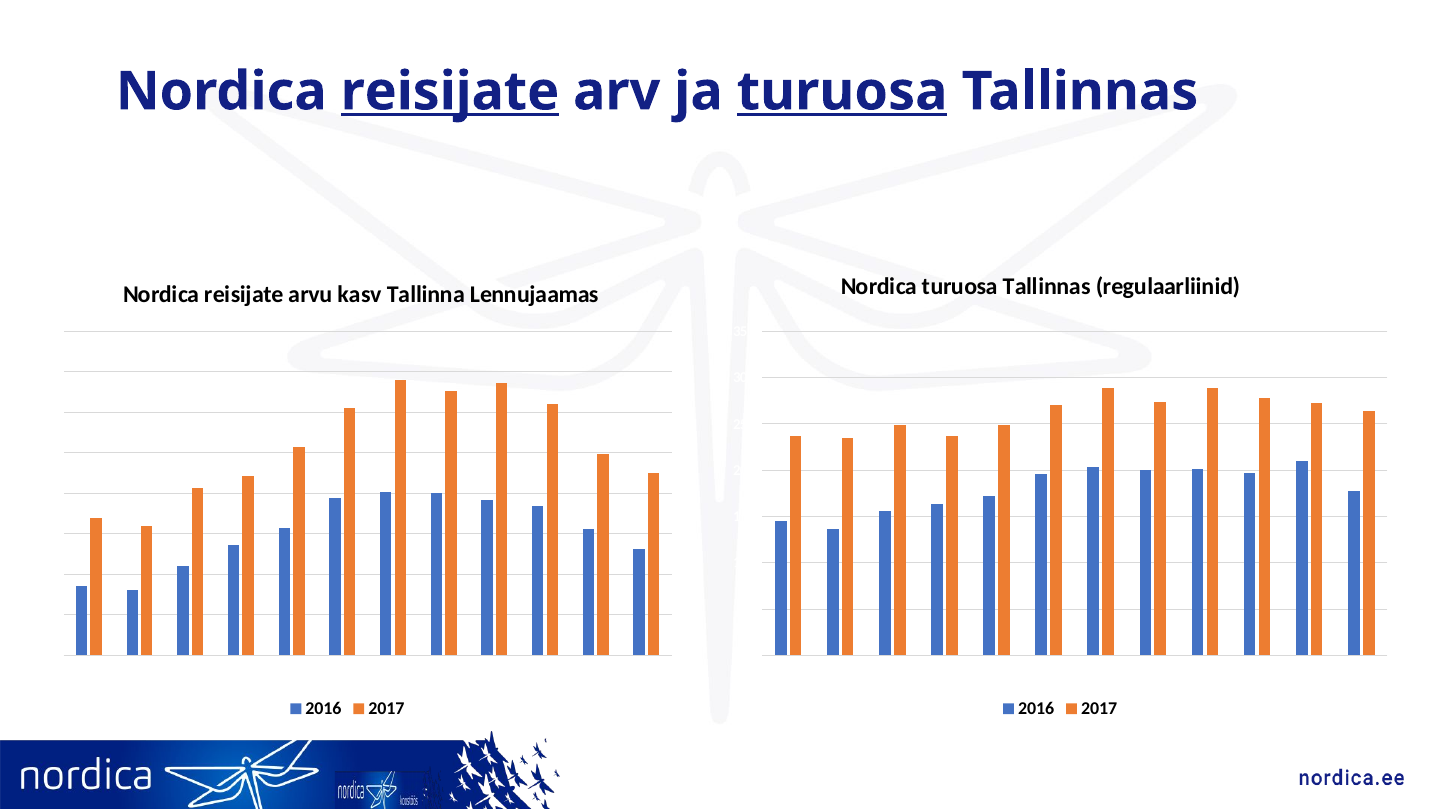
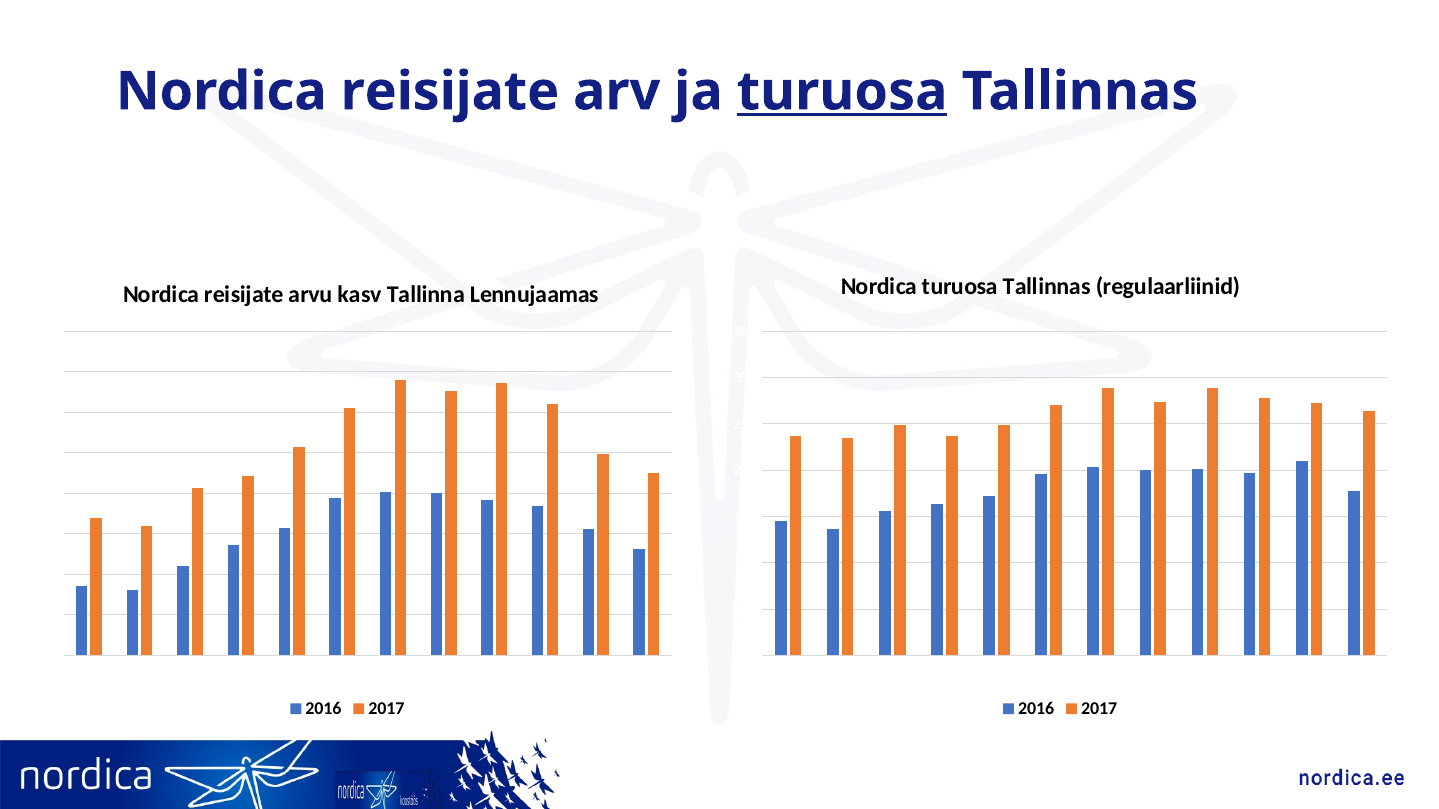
reisijate underline: present -> none (450, 92)
